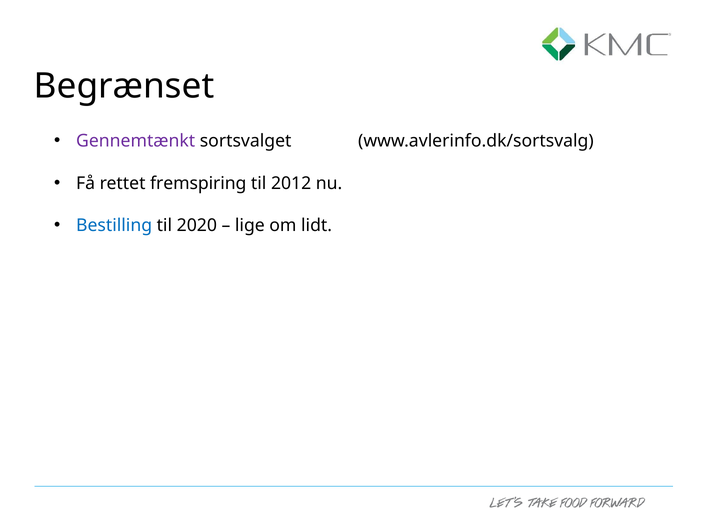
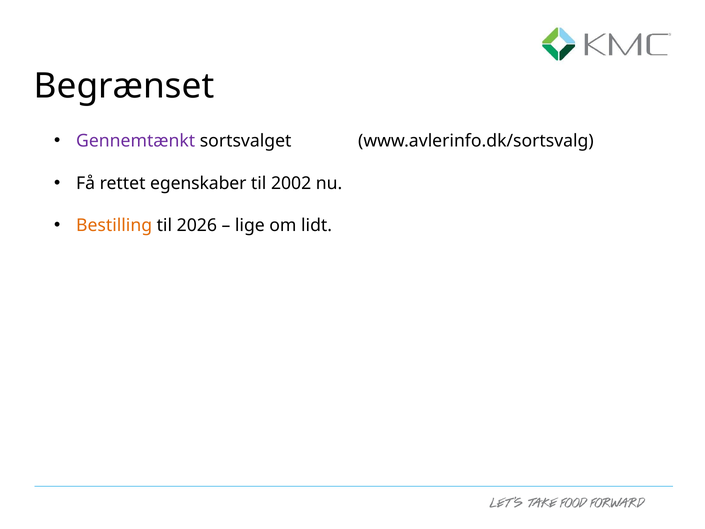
fremspiring: fremspiring -> egenskaber (198, 183)
2012: 2012 -> 2002 (291, 183)
Bestilling colour: blue -> orange (114, 225)
2020: 2020 -> 2026 (197, 225)
